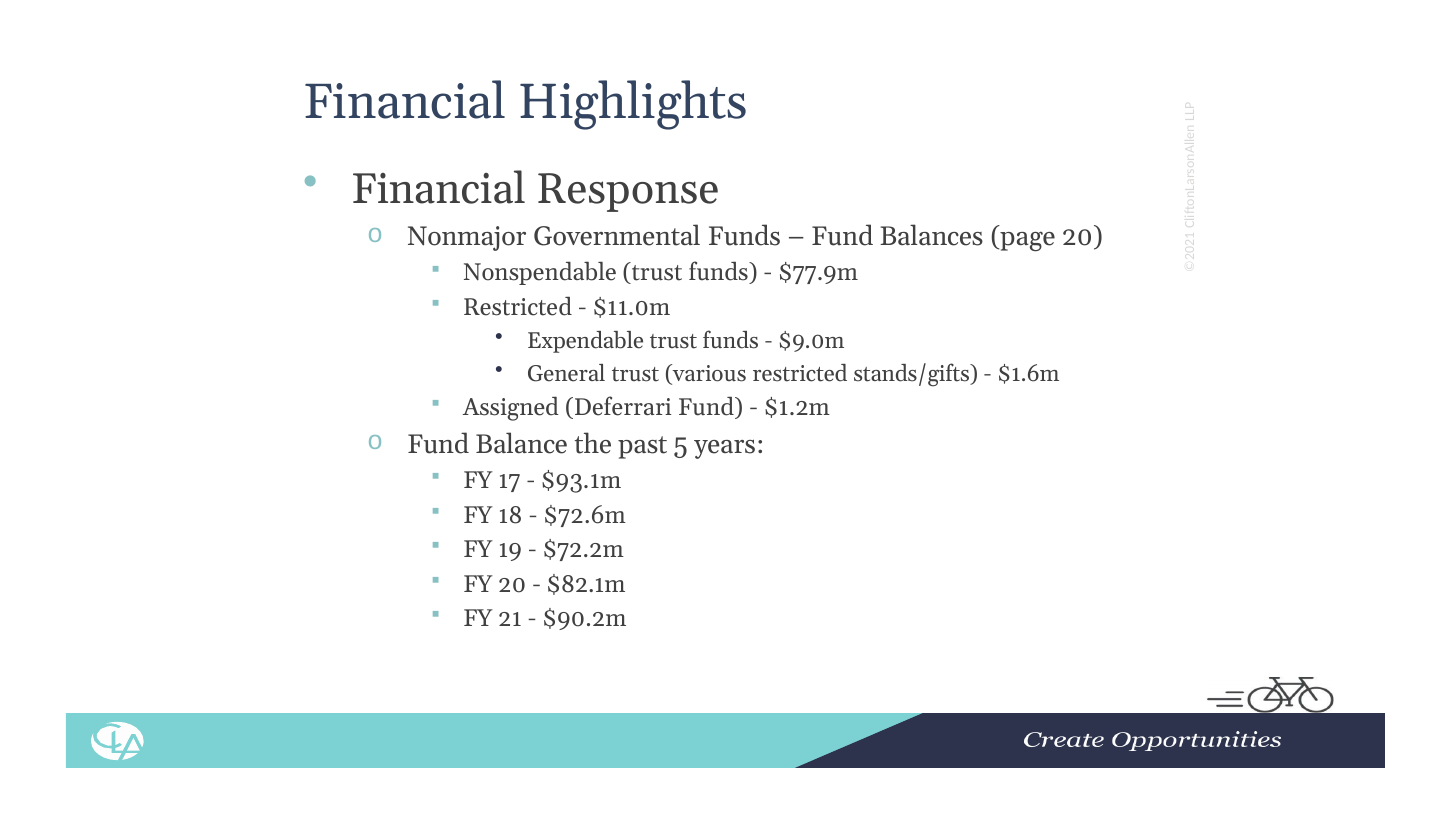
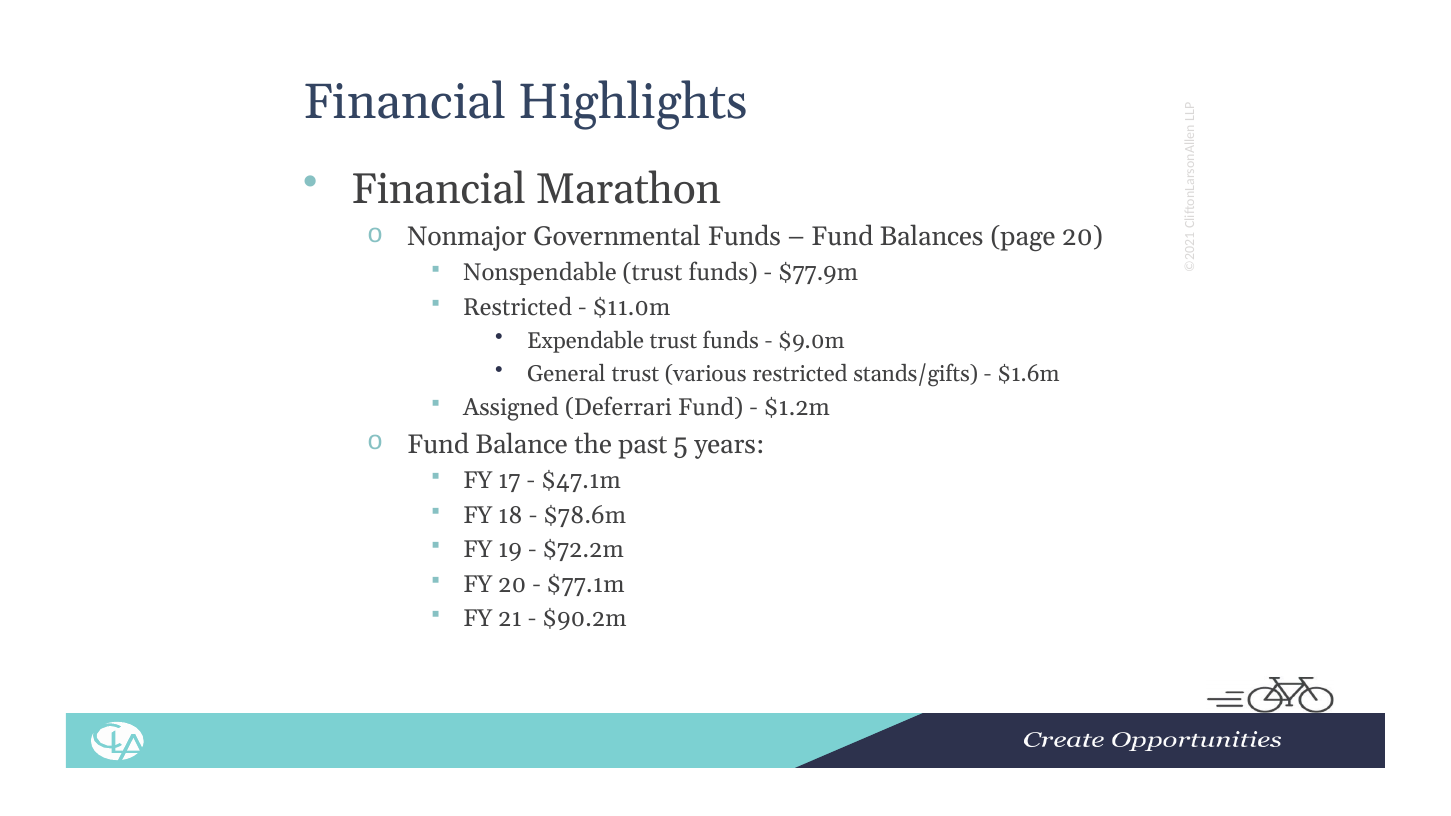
Response: Response -> Marathon (628, 190)
$93.1m: $93.1m -> $47.1m (581, 481)
$72.6m: $72.6m -> $78.6m (585, 515)
$82.1m: $82.1m -> $77.1m (586, 584)
